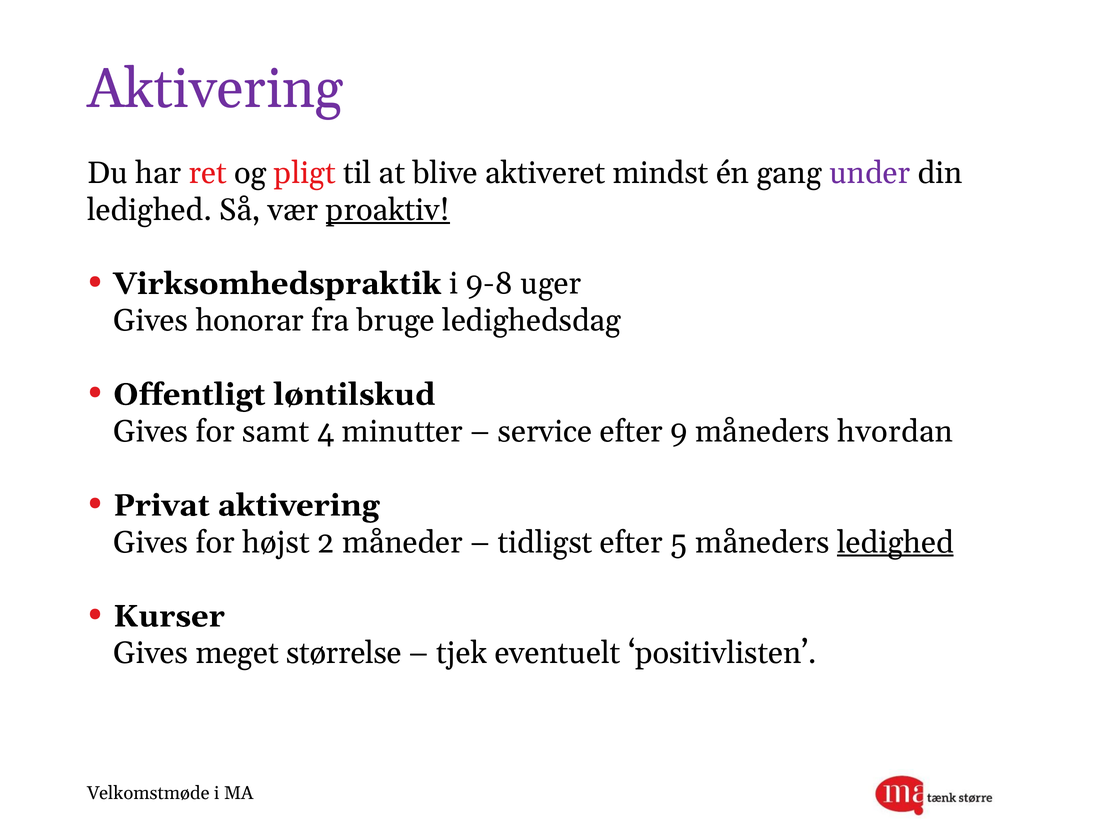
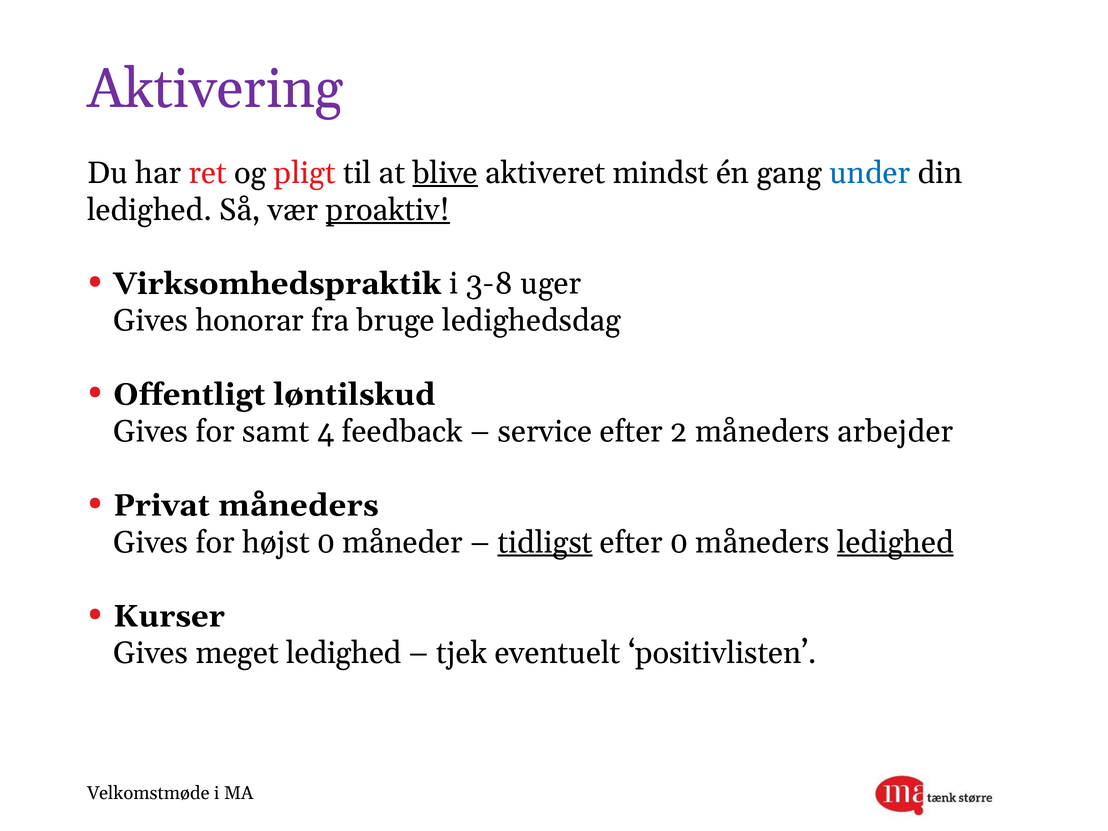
blive underline: none -> present (445, 173)
under colour: purple -> blue (870, 173)
9-8: 9-8 -> 3-8 (489, 284)
minutter: minutter -> feedback (402, 432)
9: 9 -> 2 (679, 432)
hvordan: hvordan -> arbejder (895, 432)
Privat aktivering: aktivering -> måneders (298, 505)
højst 2: 2 -> 0 (326, 542)
tidligst underline: none -> present (545, 542)
efter 5: 5 -> 0 (679, 542)
meget størrelse: størrelse -> ledighed (344, 653)
